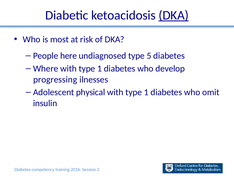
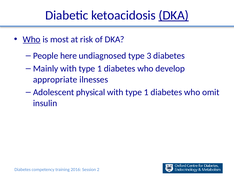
Who underline: none -> present (32, 39)
5: 5 -> 3 (149, 56)
Where: Where -> Mainly (46, 68)
progressing: progressing -> appropriate (55, 79)
